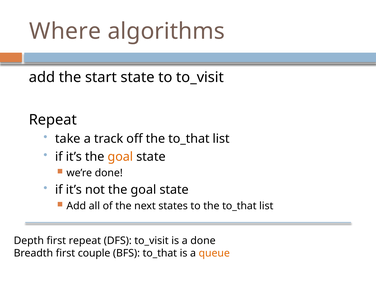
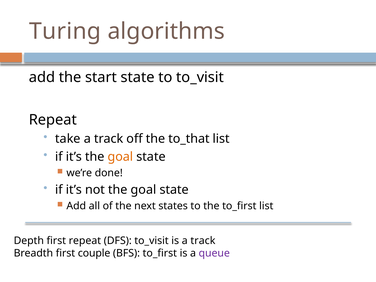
Where: Where -> Turing (65, 31)
to the to_that: to_that -> to_first (239, 206)
is a done: done -> track (203, 241)
BFS to_that: to_that -> to_first (160, 253)
queue colour: orange -> purple (214, 253)
